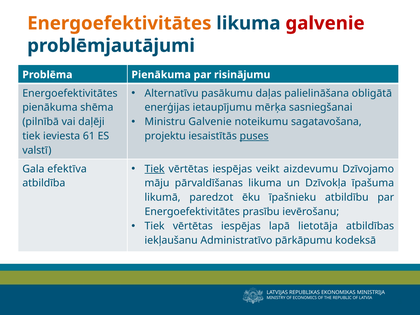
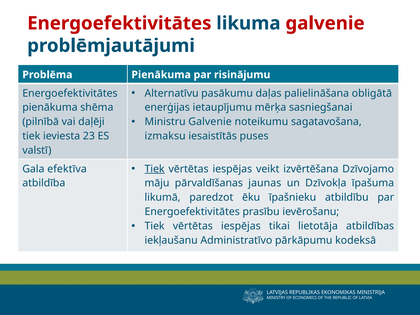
Energoefektivitātes colour: orange -> red (119, 23)
61: 61 -> 23 (89, 136)
projektu: projektu -> izmaksu (165, 136)
puses underline: present -> none (254, 136)
aizdevumu: aizdevumu -> izvērtēšana (311, 169)
pārvaldīšanas likuma: likuma -> jaunas (265, 183)
lapā: lapā -> tikai (279, 226)
